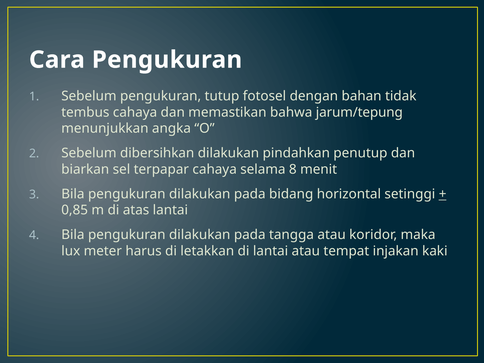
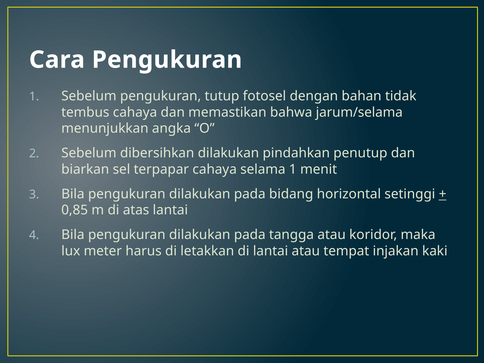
jarum/tepung: jarum/tepung -> jarum/selama (359, 112)
selama 8: 8 -> 1 (293, 169)
